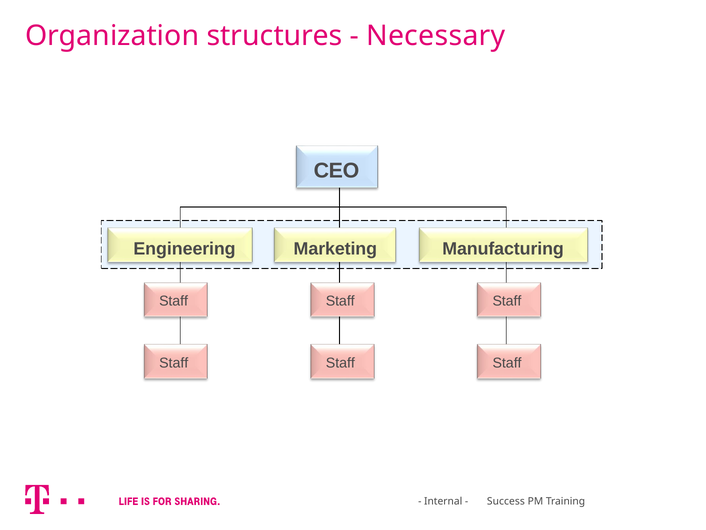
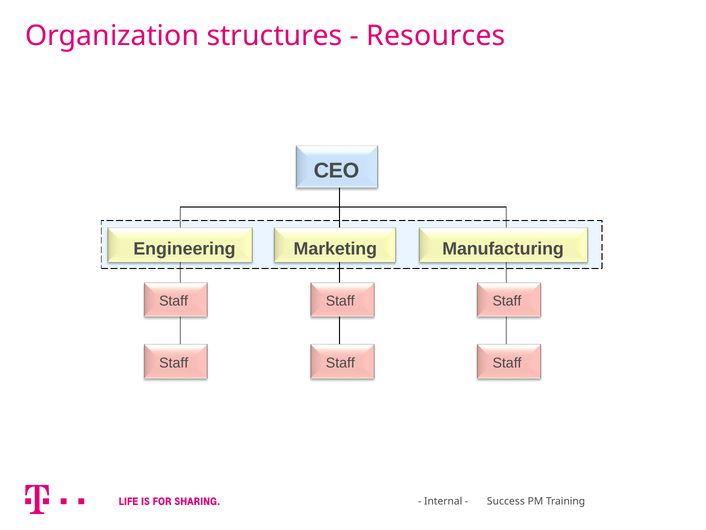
Necessary: Necessary -> Resources (436, 36)
